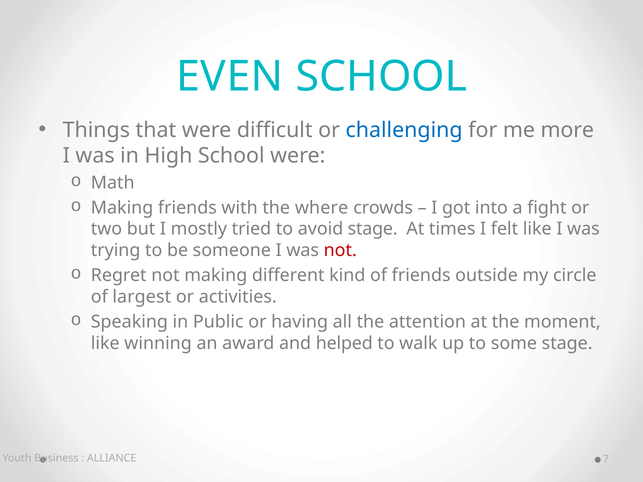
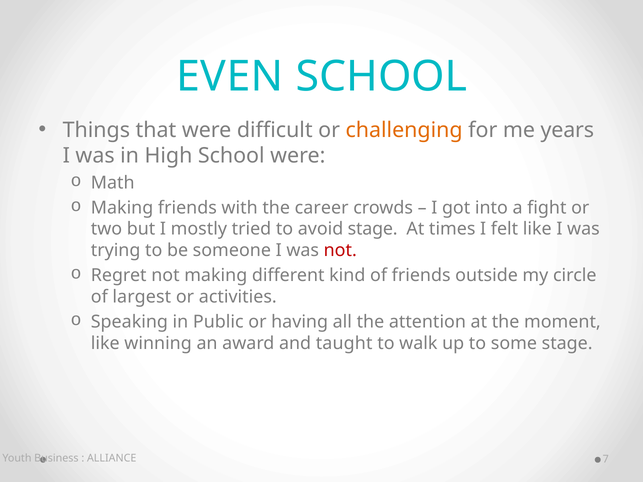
challenging colour: blue -> orange (404, 130)
more: more -> years (567, 130)
where: where -> career (322, 208)
helped: helped -> taught (344, 344)
